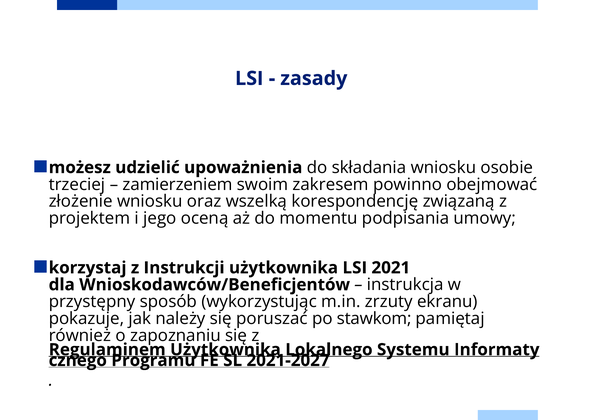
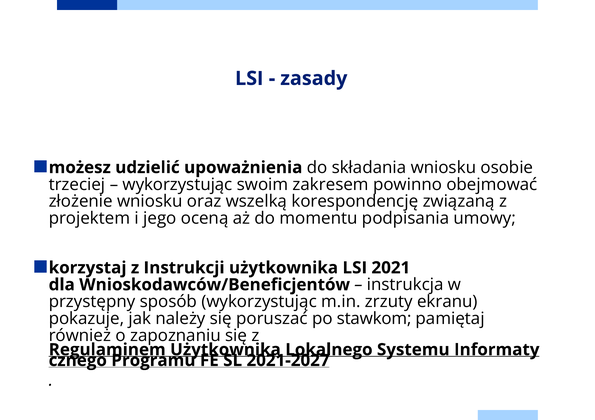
zamierzeniem: zamierzeniem -> wykorzystując (178, 185)
